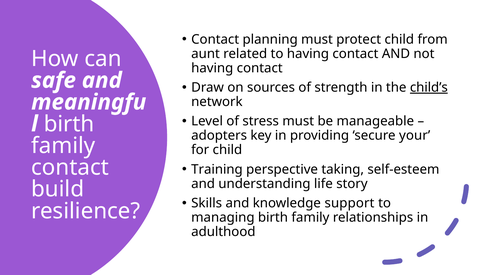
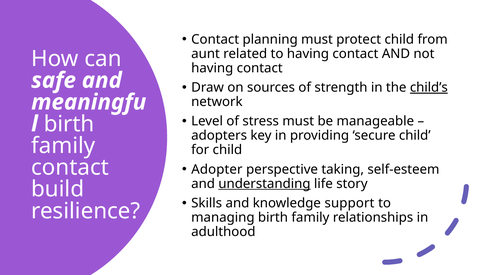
secure your: your -> child (415, 136)
Training: Training -> Adopter (217, 169)
understanding underline: none -> present (264, 184)
